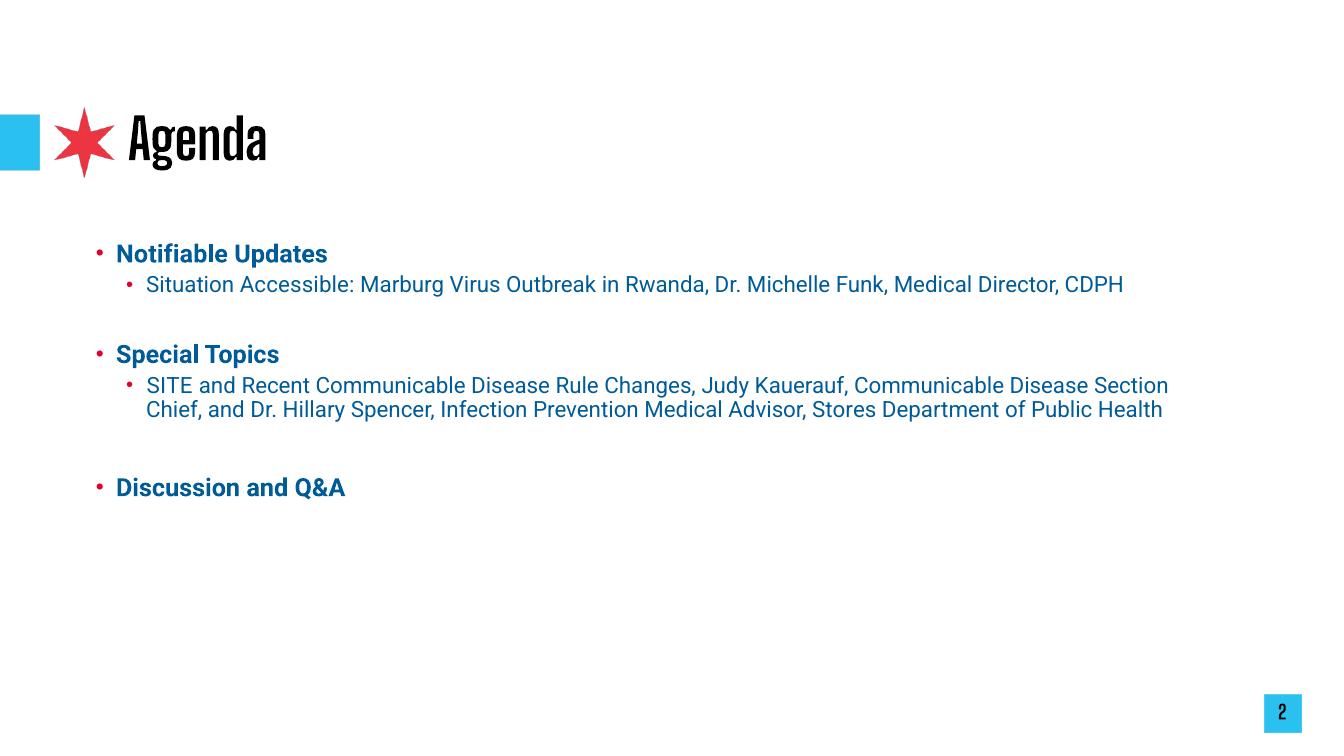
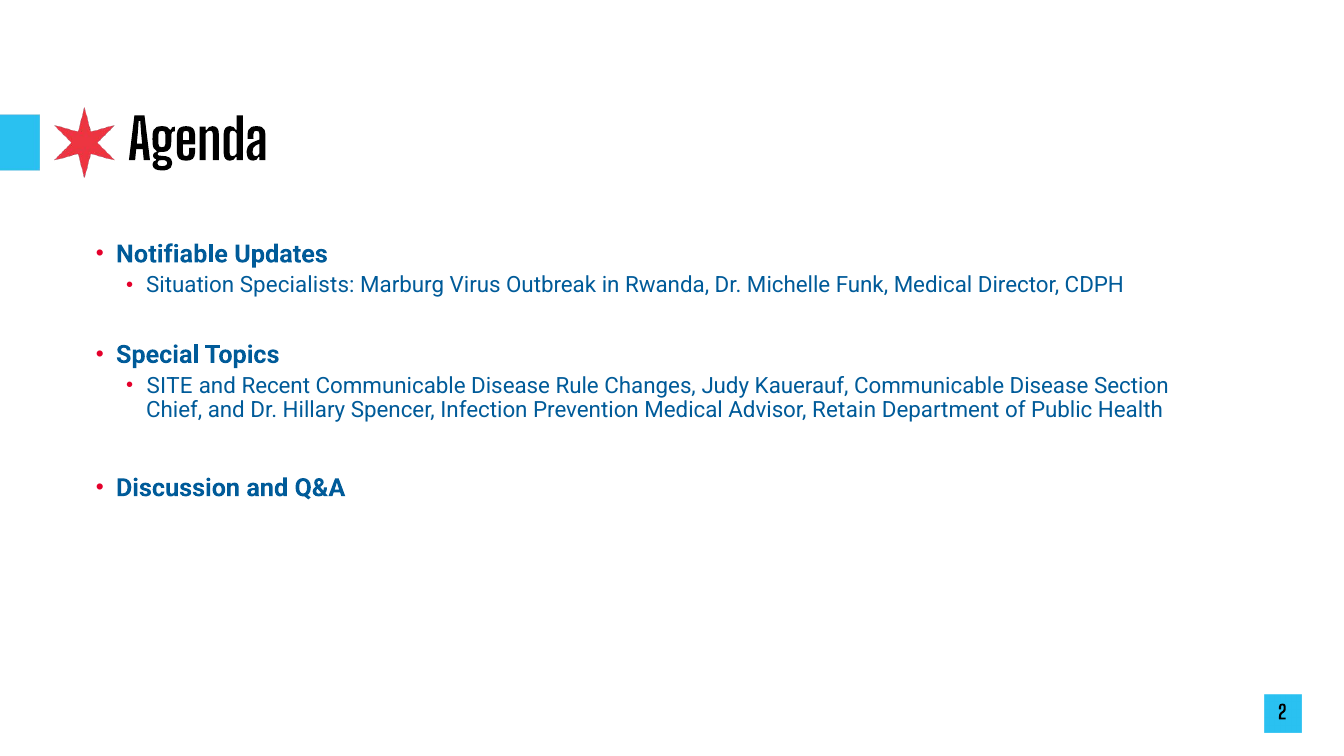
Accessible: Accessible -> Specialists (297, 285)
Stores: Stores -> Retain (844, 410)
